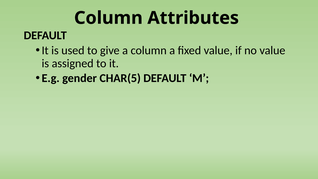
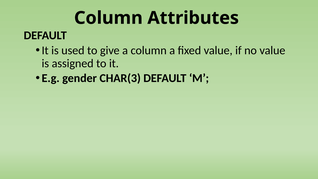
CHAR(5: CHAR(5 -> CHAR(3 (120, 78)
